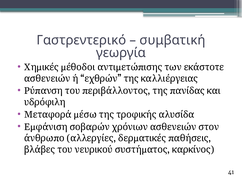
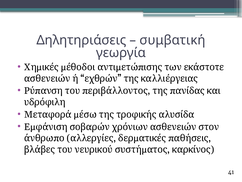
Γαστρεντερικό: Γαστρεντερικό -> Δηλητηριάσεις (81, 40)
